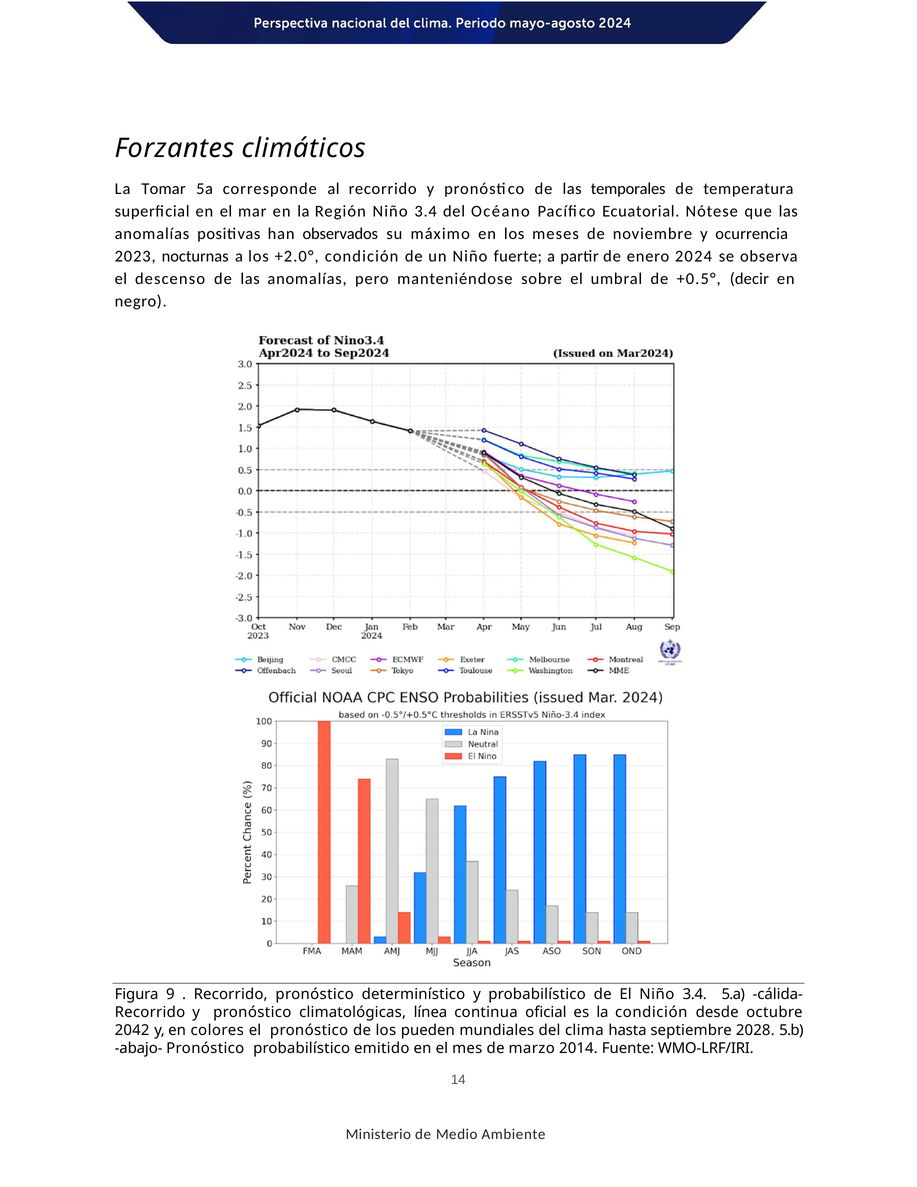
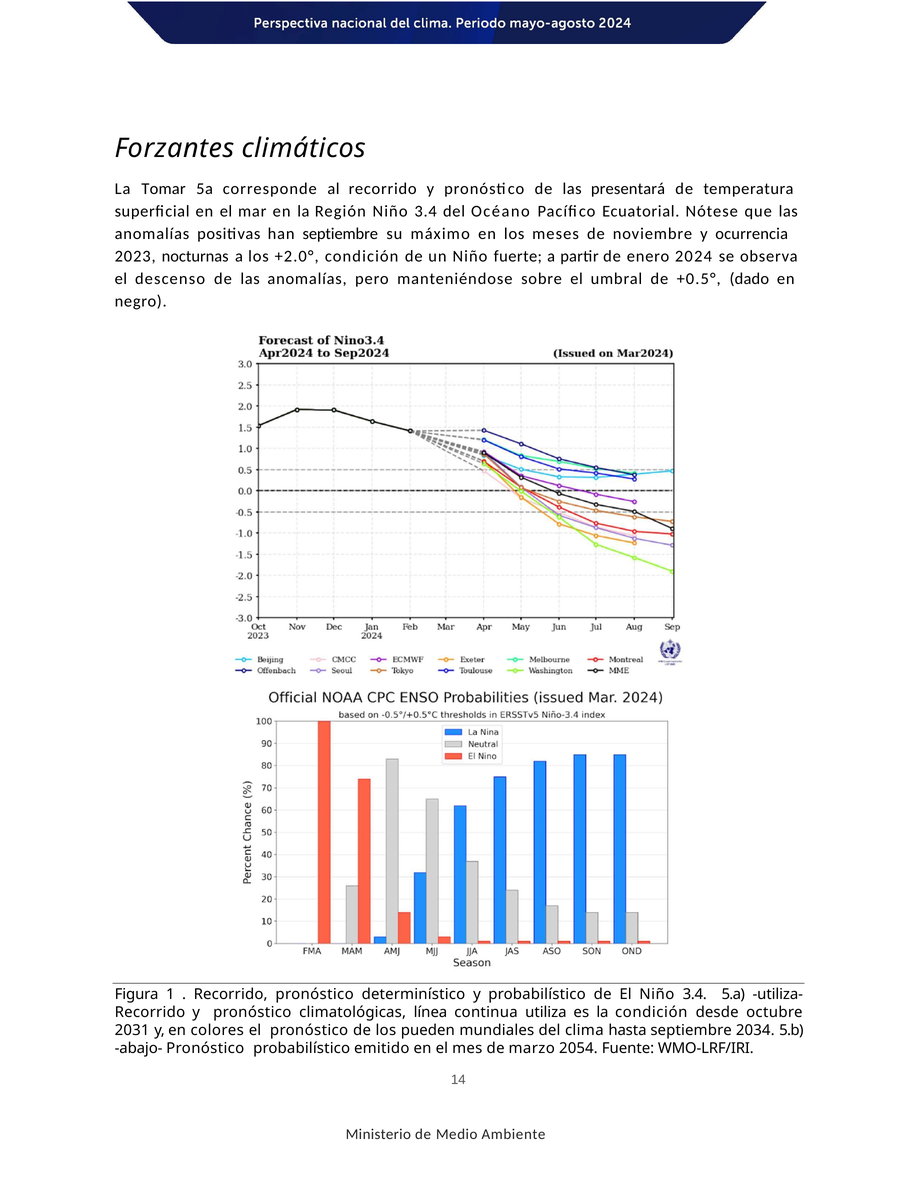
temporales: temporales -> presentará (628, 189)
han observados: observados -> septiembre (340, 234)
decir: decir -> dado (749, 279)
9: 9 -> 1 (170, 994)
cálida-: cálida- -> utiliza- (778, 994)
oficial: oficial -> utiliza (546, 1012)
2042: 2042 -> 2031 (132, 1030)
2028: 2028 -> 2034 (755, 1030)
2014: 2014 -> 2054 (578, 1048)
